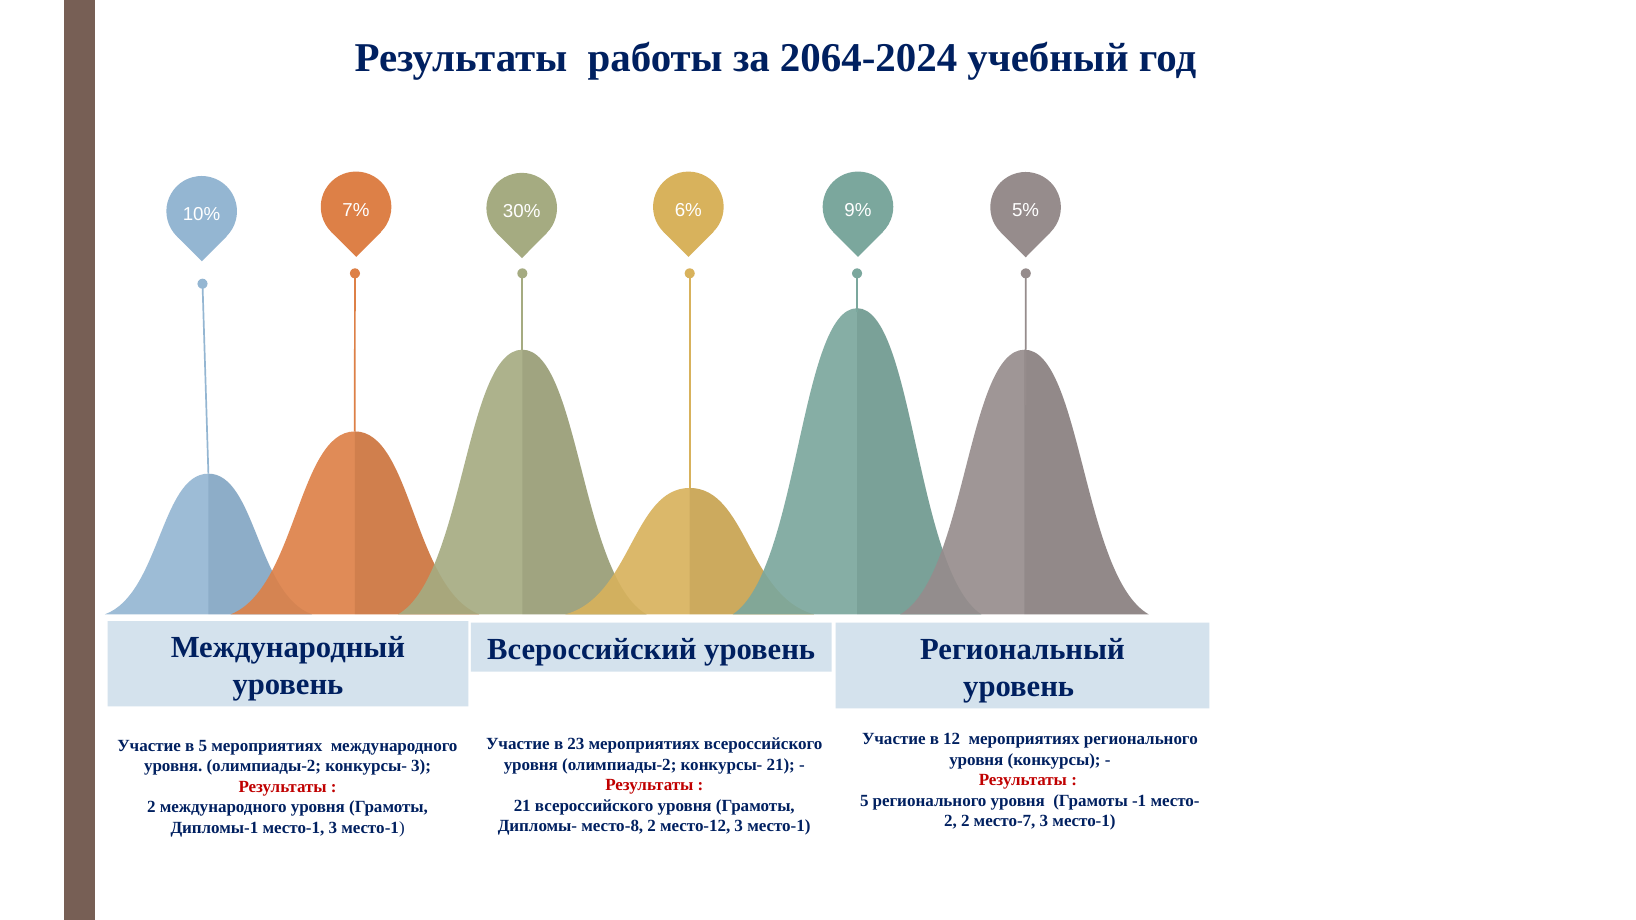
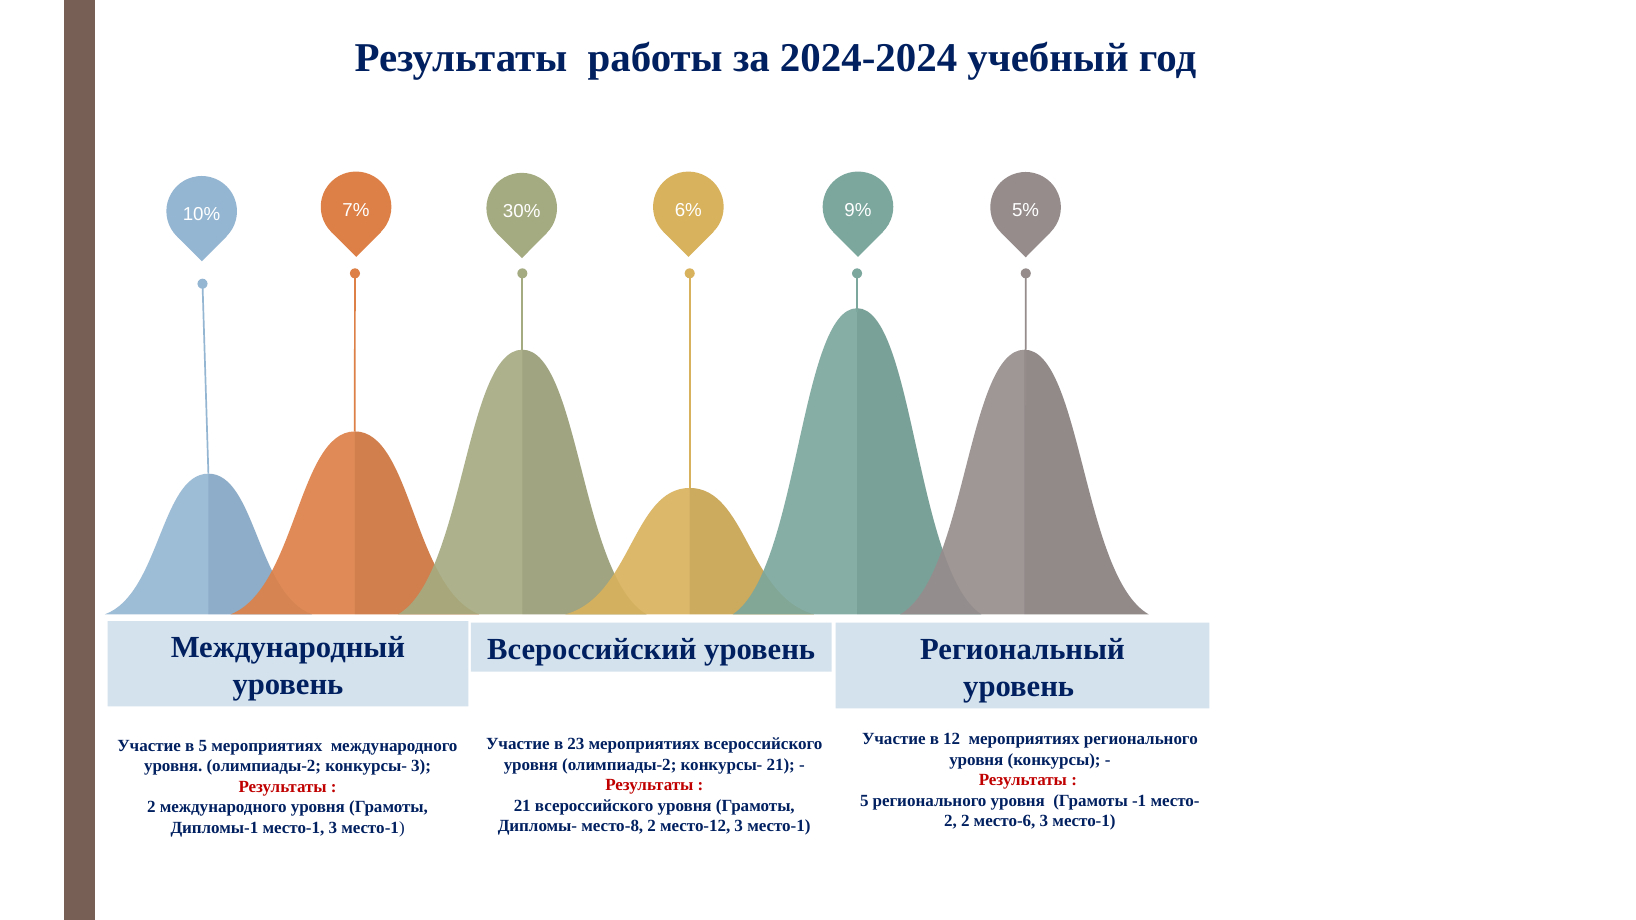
2064-2024: 2064-2024 -> 2024-2024 (869, 58)
место-7: место-7 -> место-6 (1005, 821)
